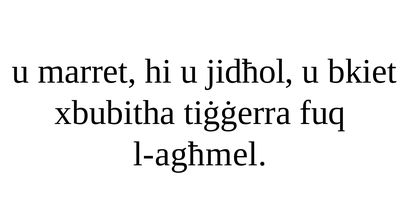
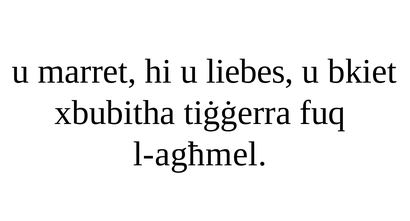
jidħol: jidħol -> liebes (250, 71)
